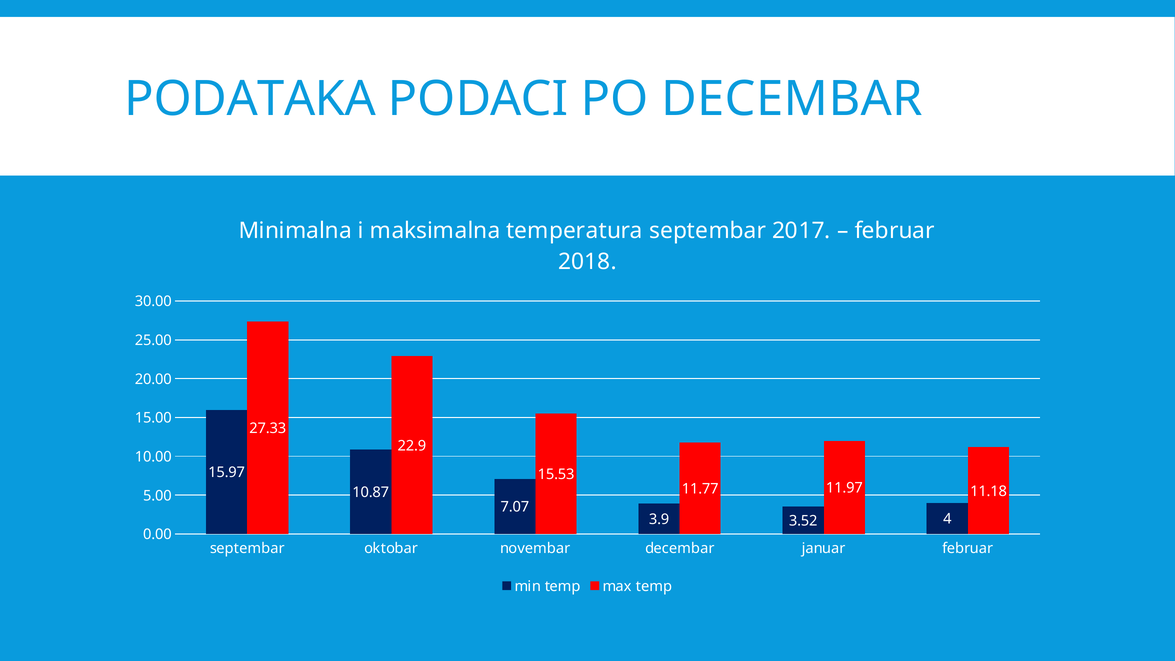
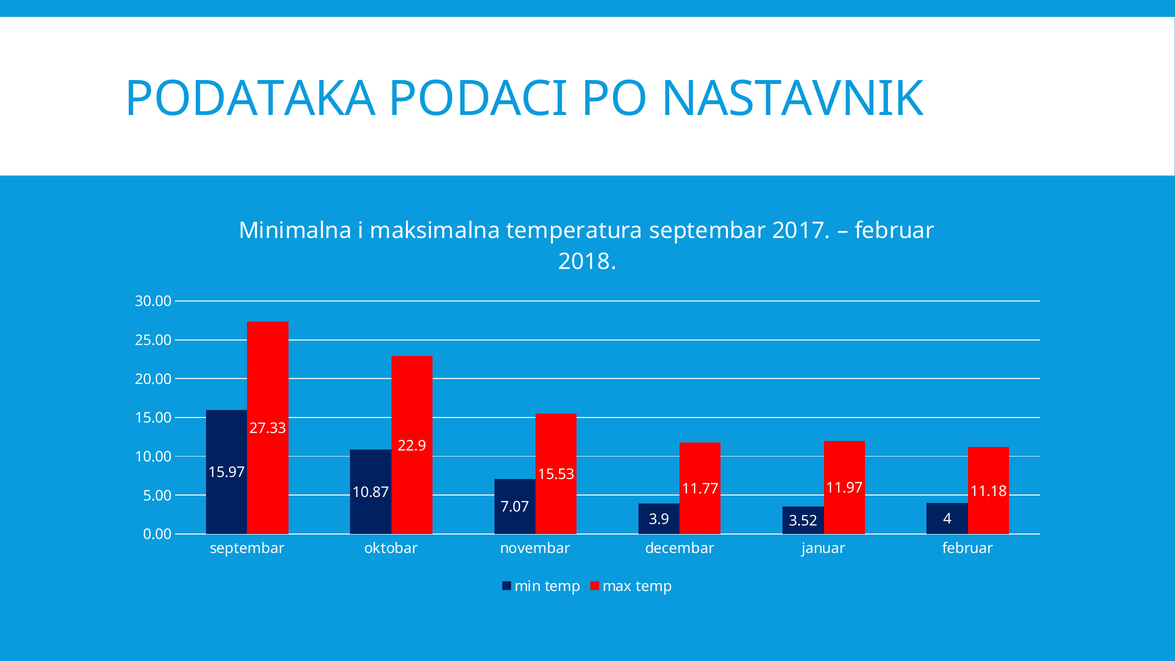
PO DECEMBAR: DECEMBAR -> NASTAVNIK (792, 99)
